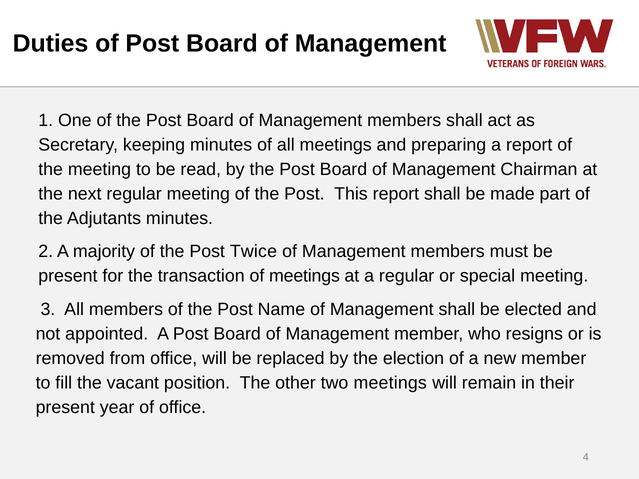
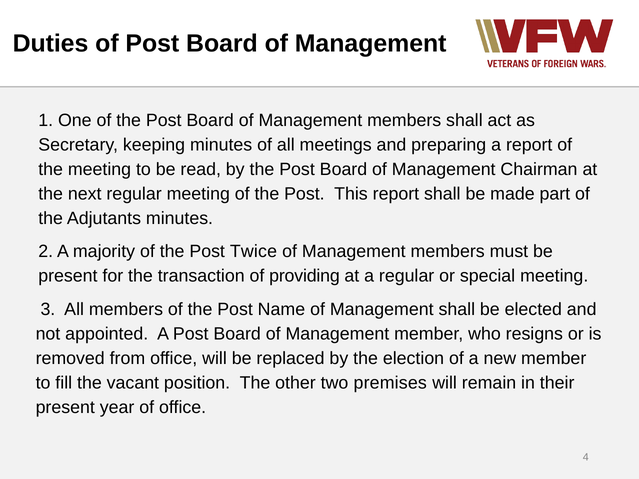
of meetings: meetings -> providing (304, 276)
two meetings: meetings -> premises (390, 383)
